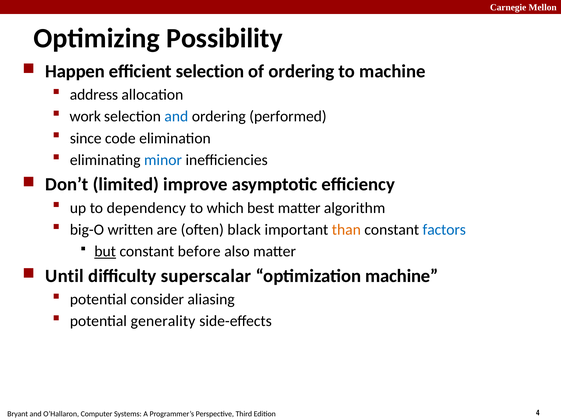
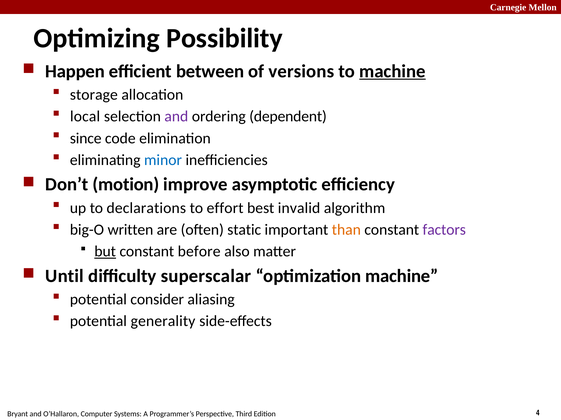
efficient selection: selection -> between (210, 71)
of ordering: ordering -> versions (301, 71)
machine underline: none -> present (392, 71)
address: address -> storage (94, 95)
work: work -> local (85, 117)
and colour: blue -> purple (176, 117)
performed: performed -> dependent (288, 117)
limited: limited -> motion (126, 185)
dependency: dependency -> declarations (146, 208)
which: which -> effort (225, 208)
best matter: matter -> invalid (299, 208)
black: black -> static (244, 230)
factors colour: blue -> purple (444, 230)
